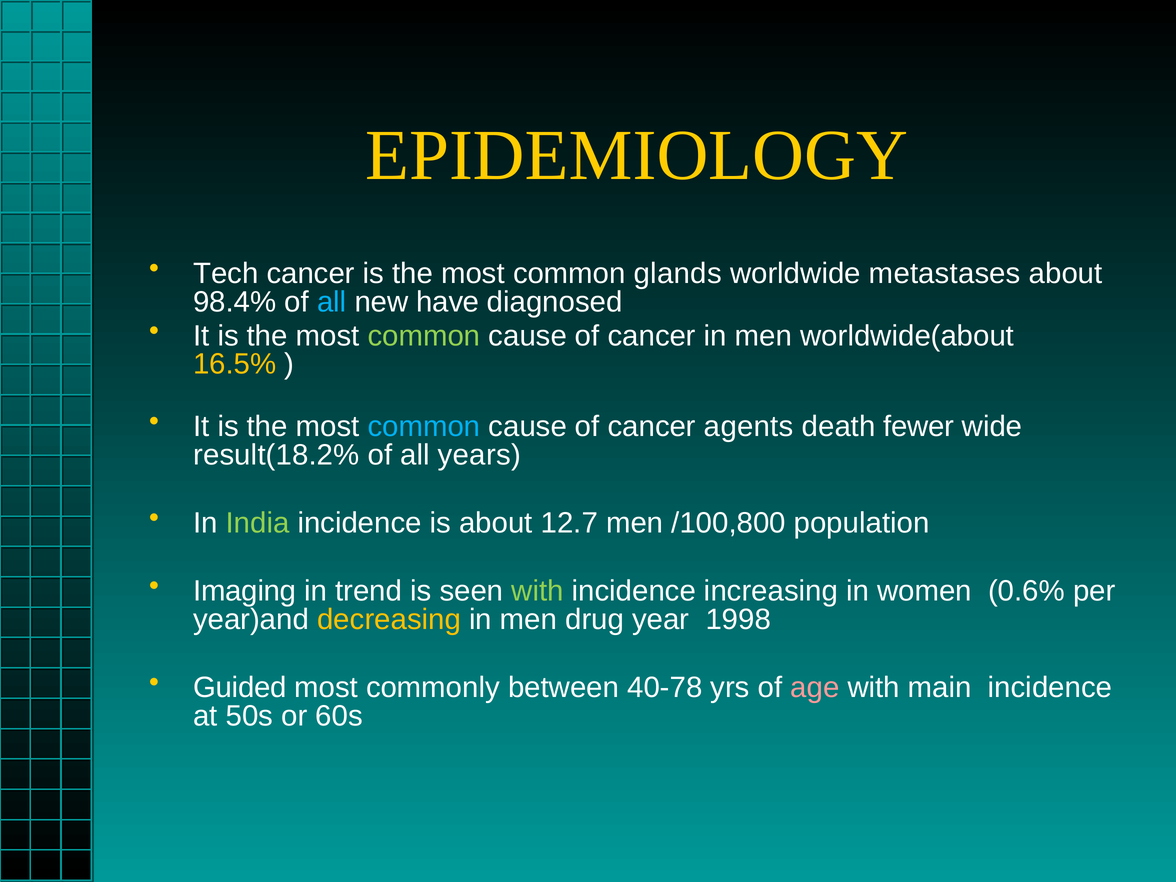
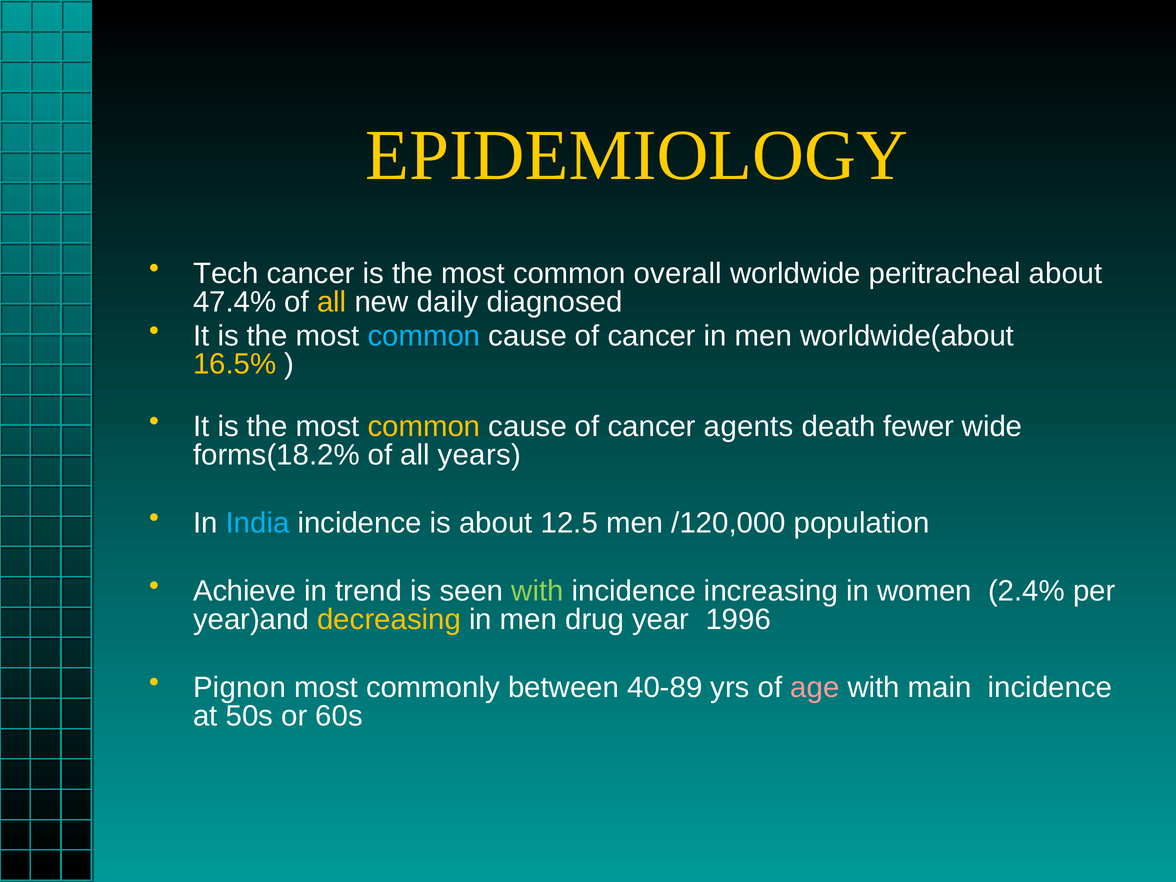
glands: glands -> overall (678, 274)
metastases: metastases -> peritracheal (945, 274)
98.4%: 98.4% -> 47.4% (235, 302)
all colour: light blue -> yellow (332, 302)
have: have -> daily (448, 302)
common colour: light green -> light blue (424, 336)
common colour: light blue -> yellow (424, 427)
result(18.2%: result(18.2% -> forms(18.2% (276, 455)
India colour: light green -> light blue (258, 523)
12.7: 12.7 -> 12.5 (569, 523)
/100,800: /100,800 -> /120,000 (729, 523)
Imaging: Imaging -> Achieve (245, 591)
0.6%: 0.6% -> 2.4% (1027, 591)
1998: 1998 -> 1996 (738, 619)
Guided: Guided -> Pignon (240, 688)
40-78: 40-78 -> 40-89 (665, 688)
